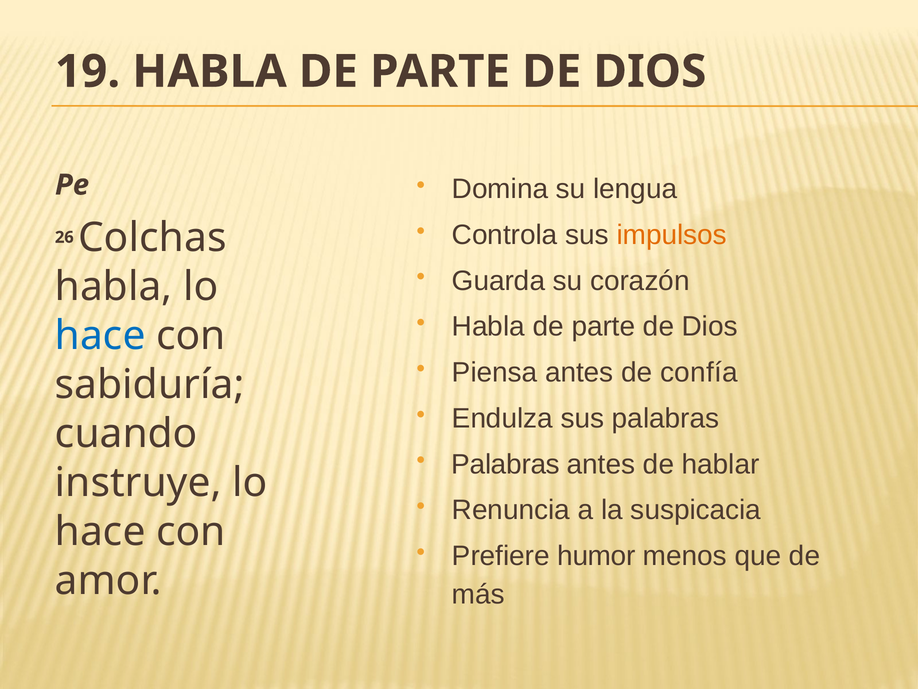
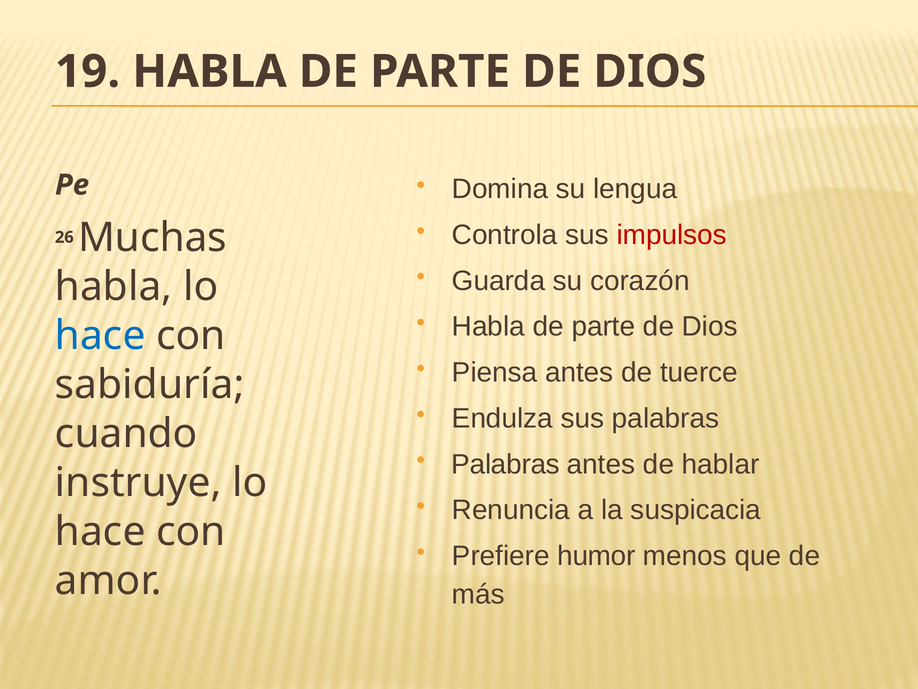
impulsos colour: orange -> red (672, 235)
Colchas: Colchas -> Muchas (153, 238)
confía: confía -> tuerce (699, 372)
